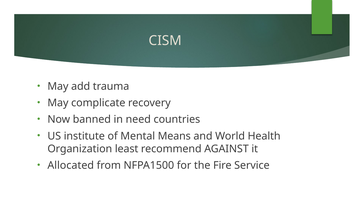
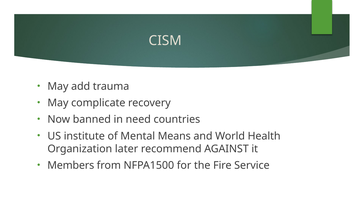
least: least -> later (127, 149)
Allocated: Allocated -> Members (71, 165)
